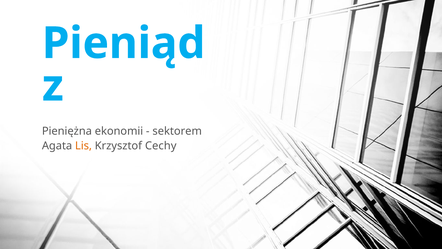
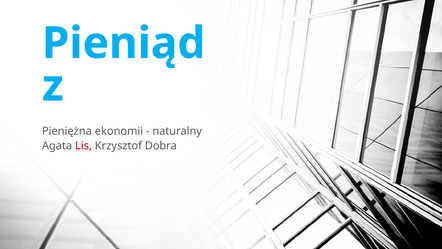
sektorem: sektorem -> naturalny (177, 131)
Lis colour: orange -> red (83, 146)
Cechy: Cechy -> Dobra (161, 146)
